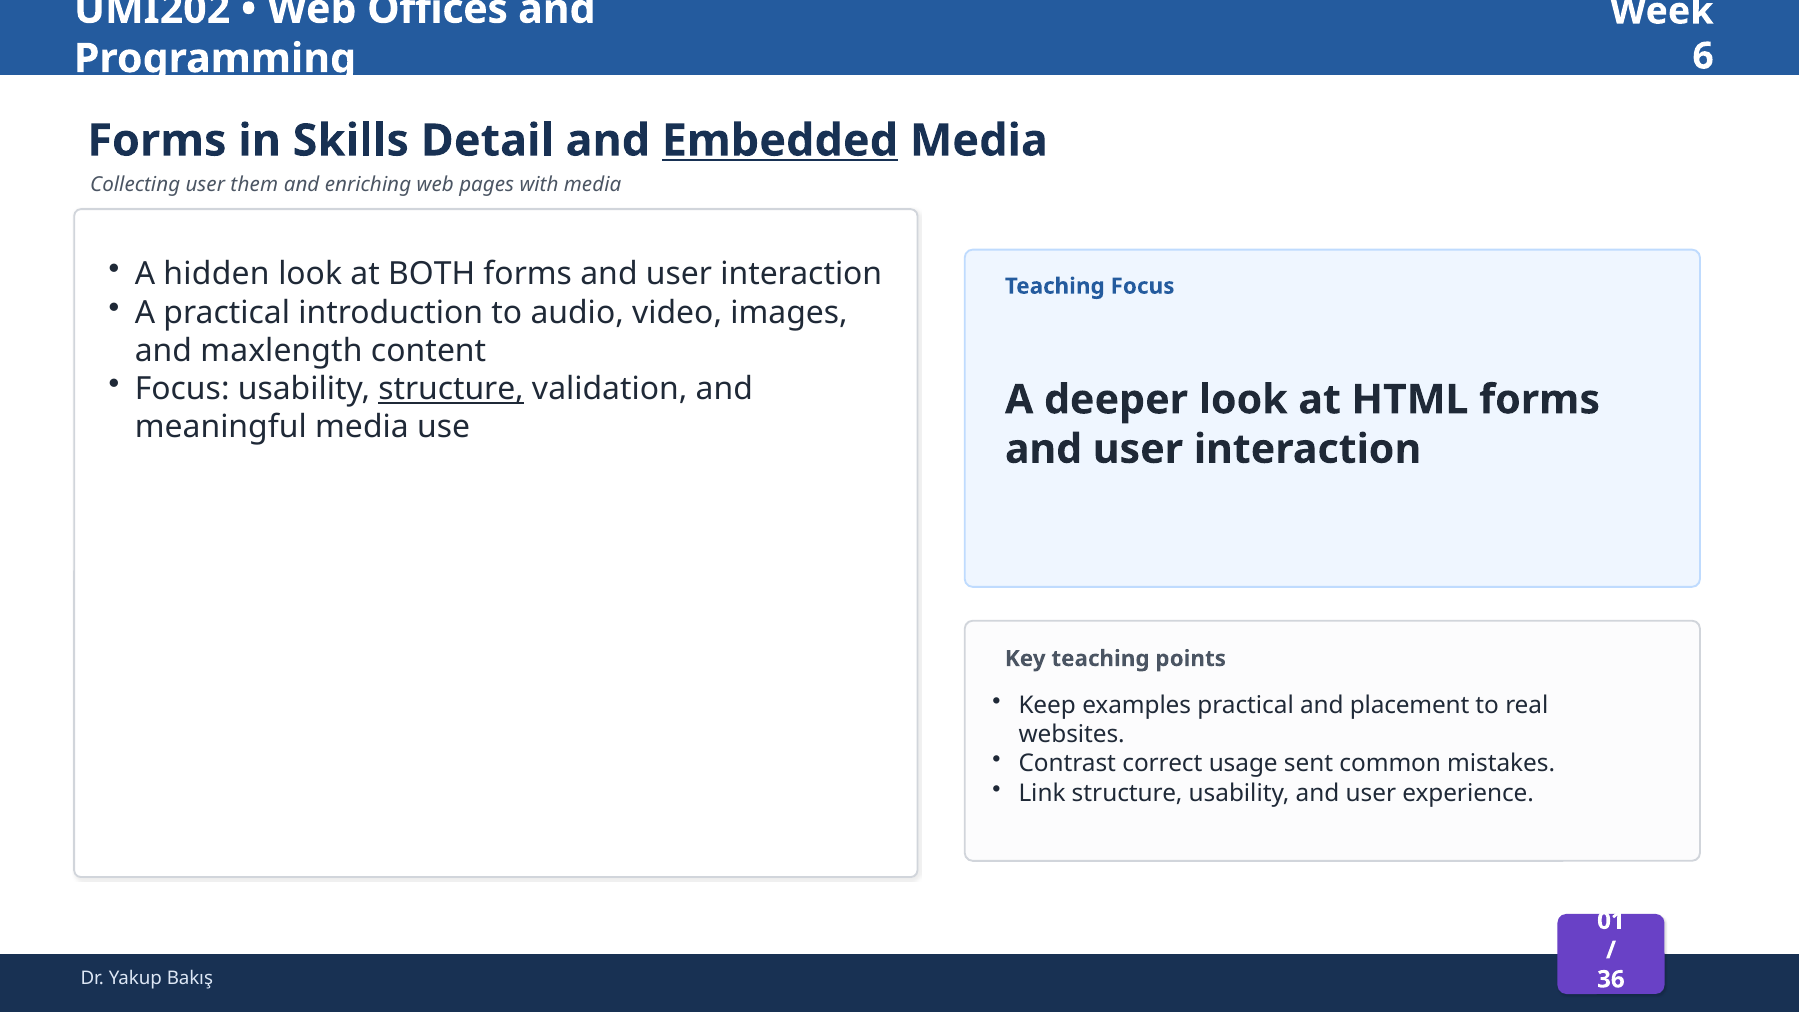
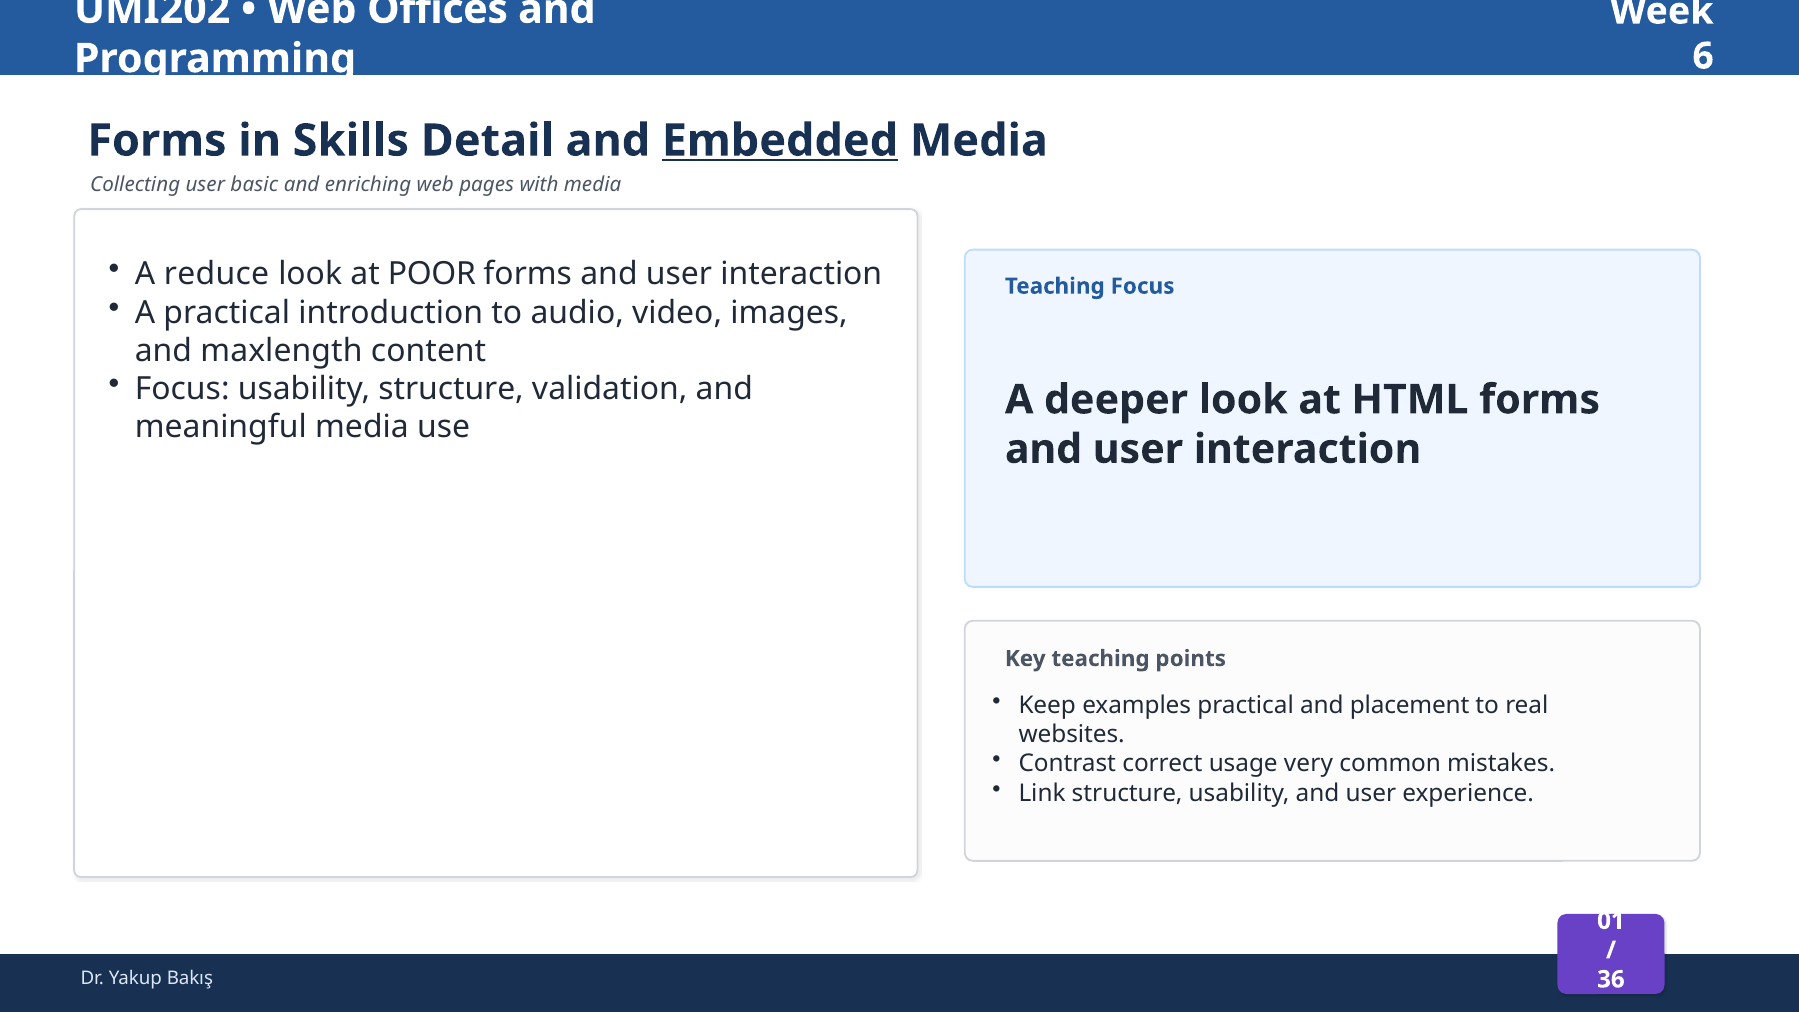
them: them -> basic (254, 185)
hidden: hidden -> reduce (217, 274)
BOTH: BOTH -> POOR (432, 274)
structure underline: present -> none (451, 389)
sent: sent -> very (1308, 764)
